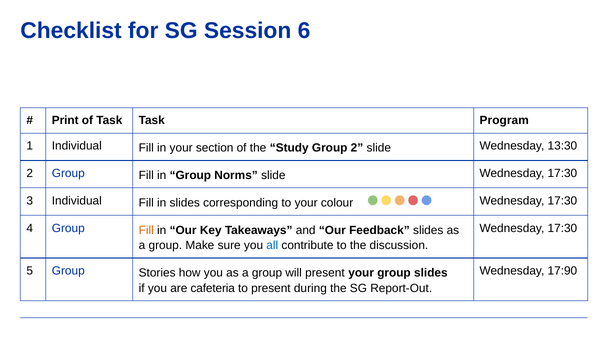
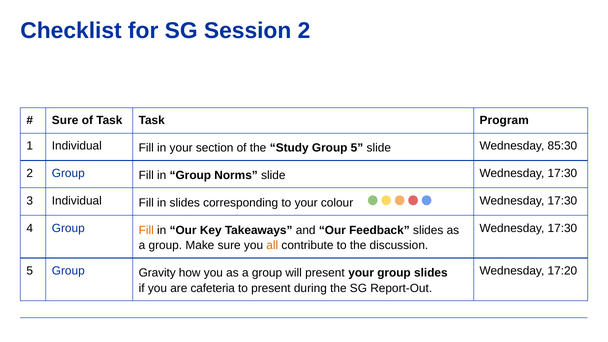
Session 6: 6 -> 2 (304, 31)
Print: Print -> Sure (65, 121)
Group 2: 2 -> 5 (357, 148)
13:30: 13:30 -> 85:30 (562, 146)
all colour: blue -> orange (272, 245)
Stories: Stories -> Gravity (157, 273)
17:90: 17:90 -> 17:20 (562, 271)
